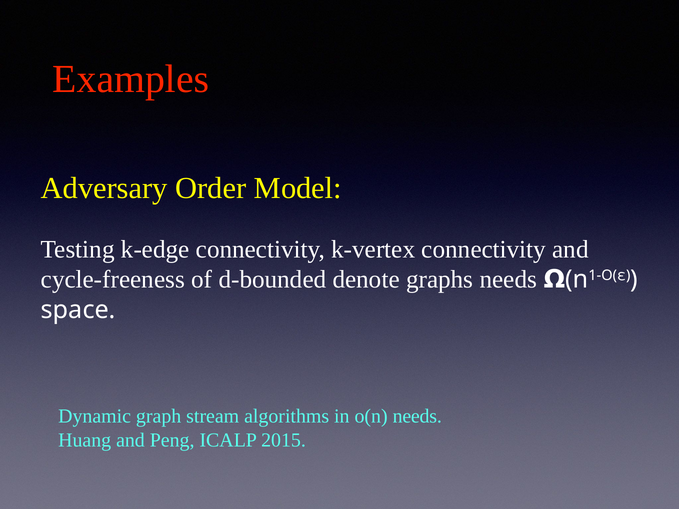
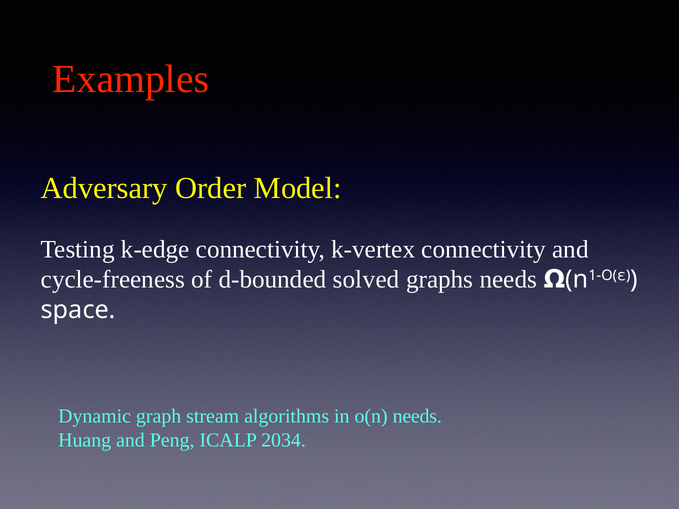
denote: denote -> solved (366, 280)
2015: 2015 -> 2034 (284, 440)
